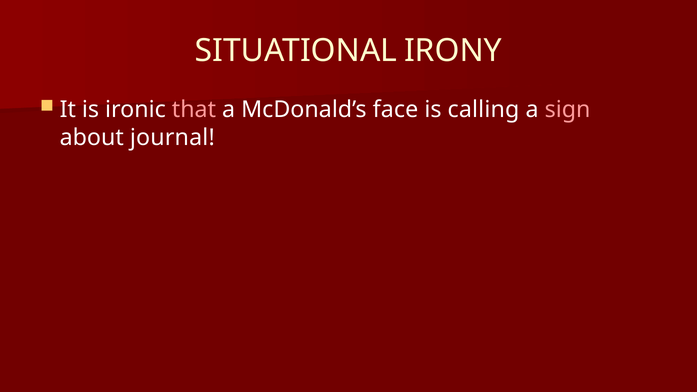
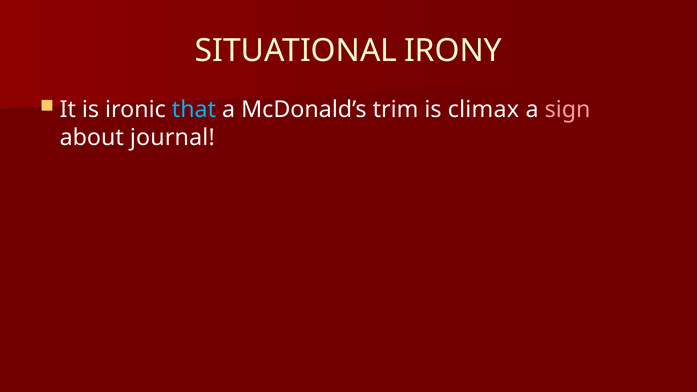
that colour: pink -> light blue (194, 110)
face: face -> trim (396, 110)
calling: calling -> climax (483, 110)
